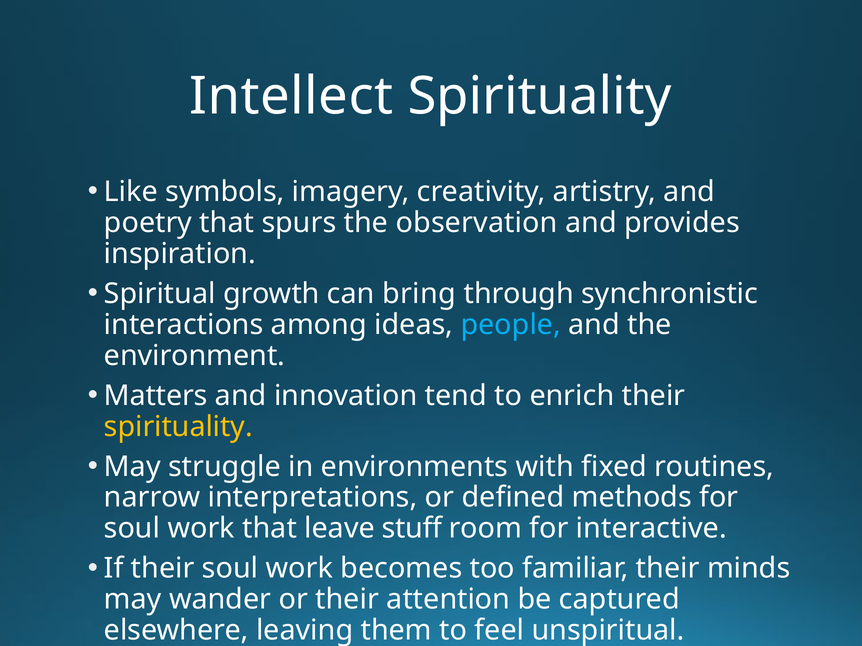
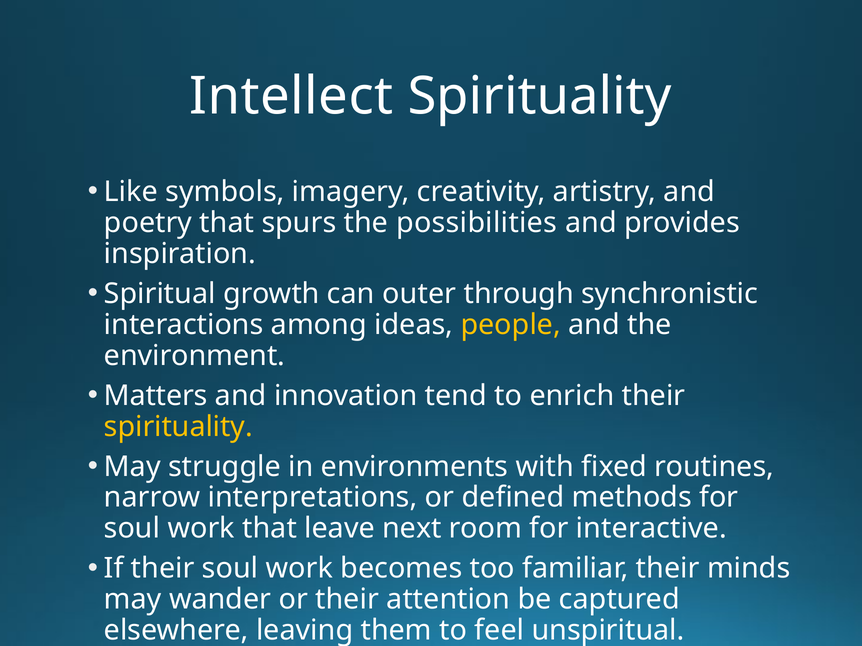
observation: observation -> possibilities (477, 223)
bring: bring -> outer (419, 294)
people colour: light blue -> yellow (511, 325)
stuff: stuff -> next (412, 529)
